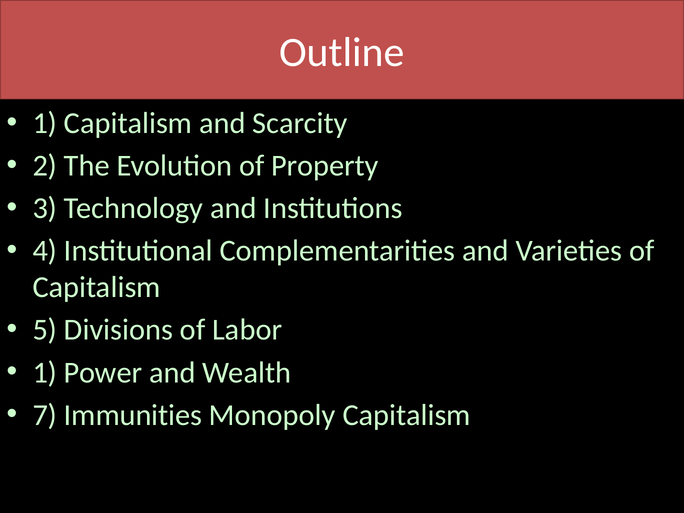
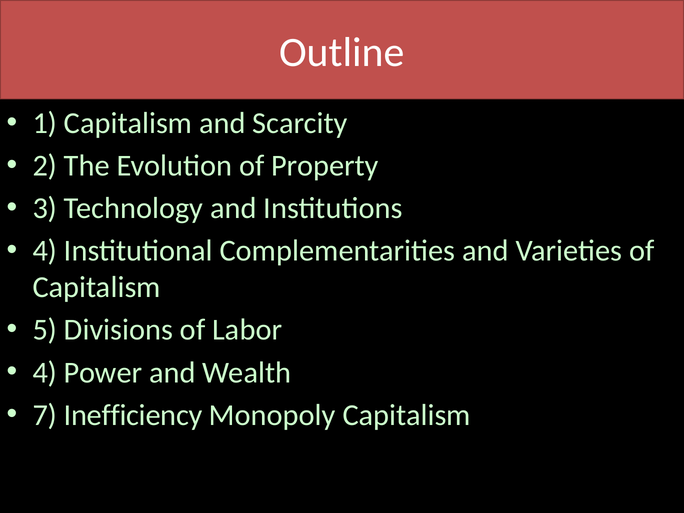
1: 1 -> 4 (45, 372)
Immunities: Immunities -> Inefficiency (133, 415)
